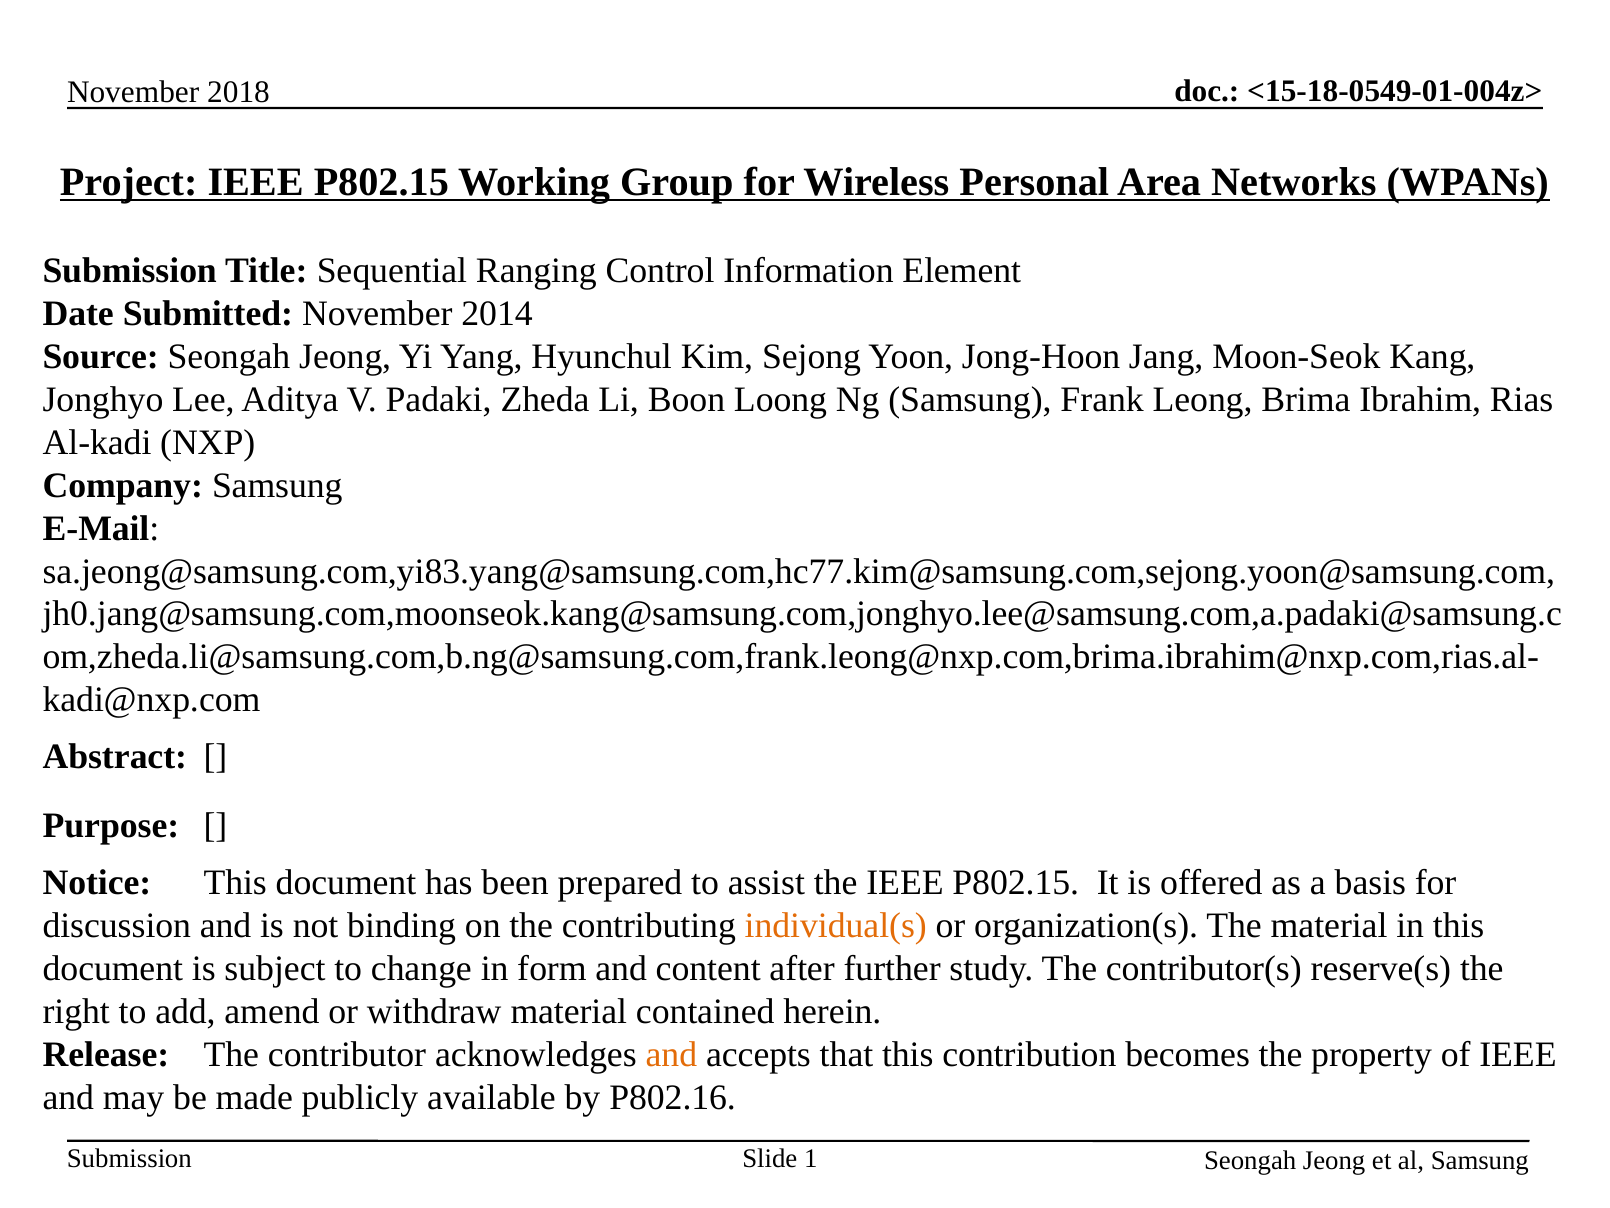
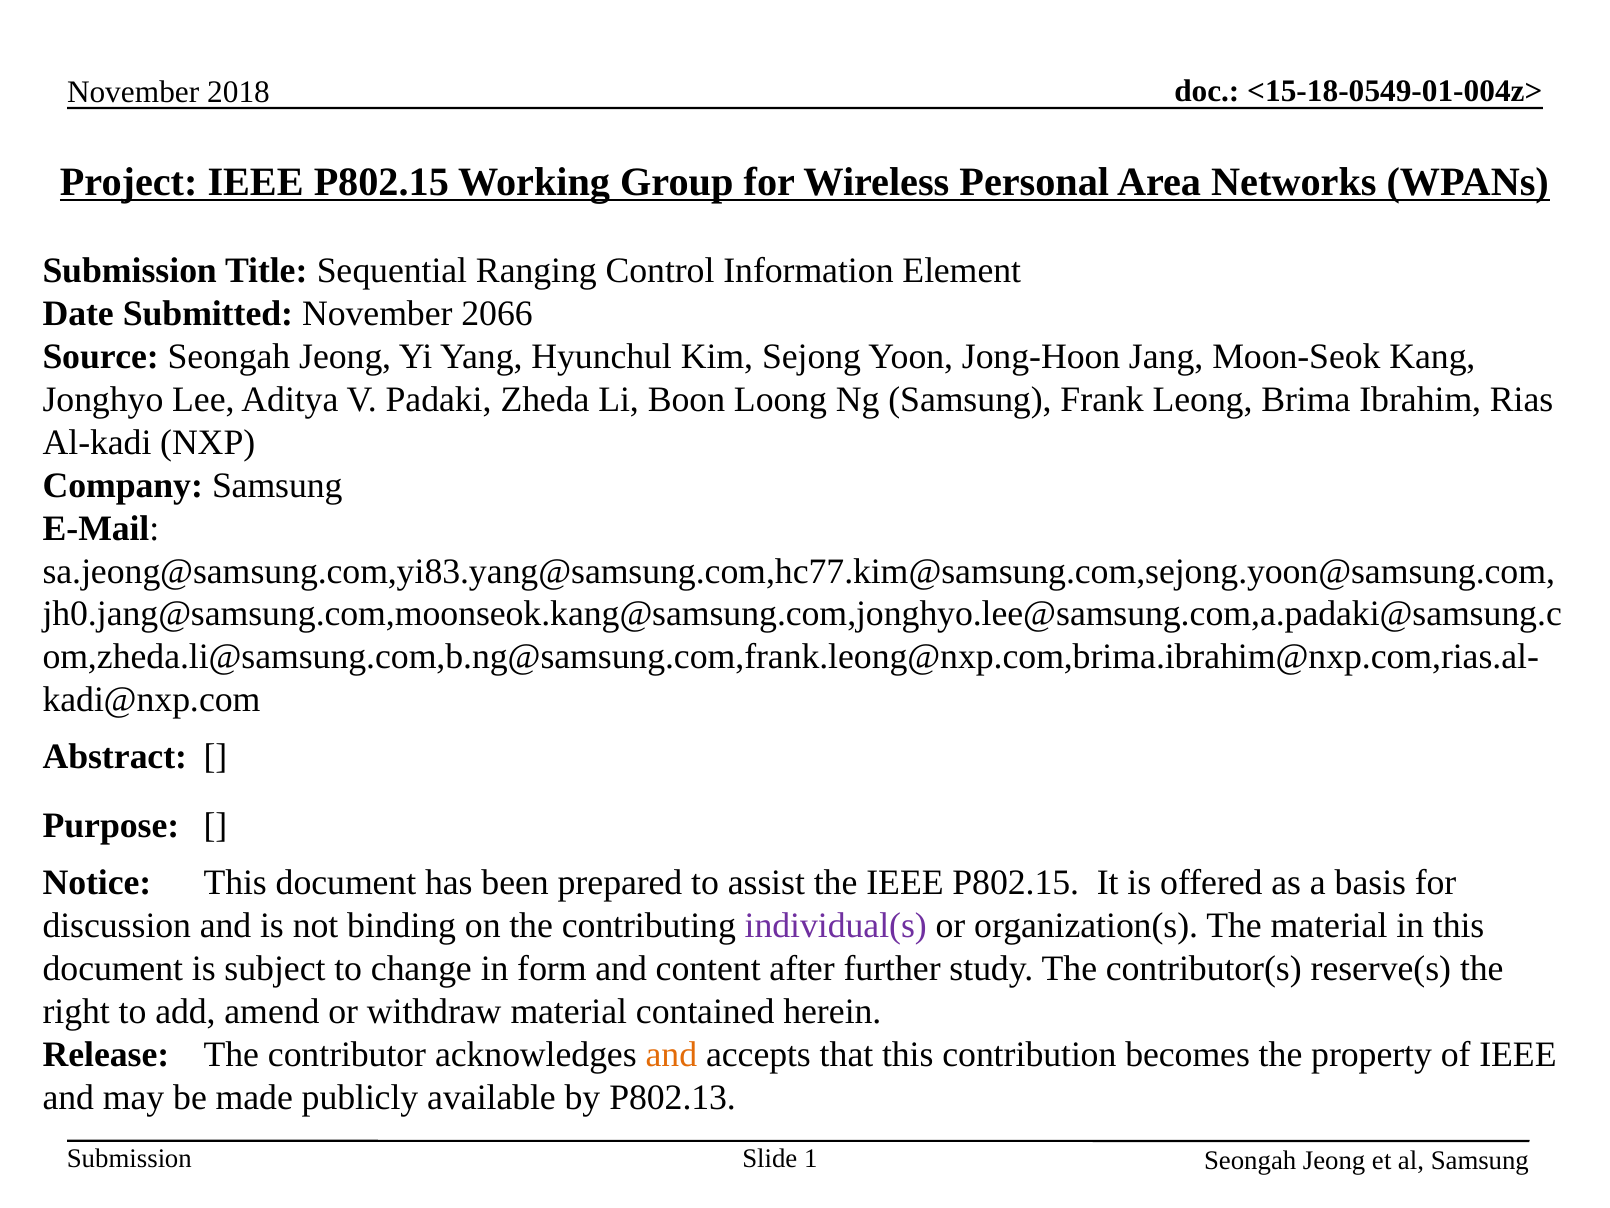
2014: 2014 -> 2066 (497, 313)
individual(s colour: orange -> purple (836, 925)
P802.16: P802.16 -> P802.13 (673, 1097)
